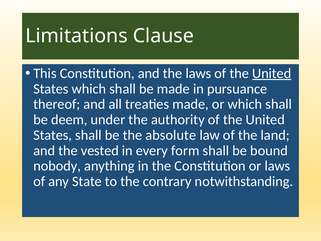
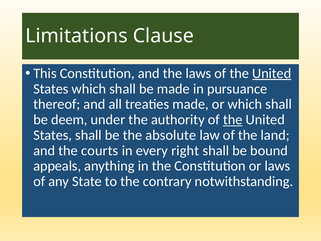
the underline: none -> present (233, 120)
vested: vested -> courts (100, 150)
form: form -> right (185, 150)
nobody: nobody -> appeals (57, 166)
